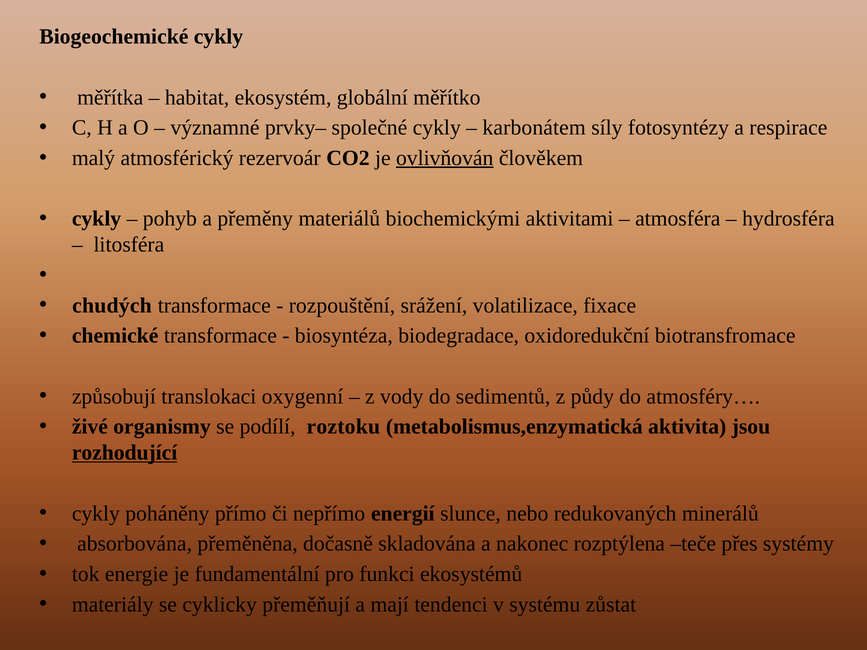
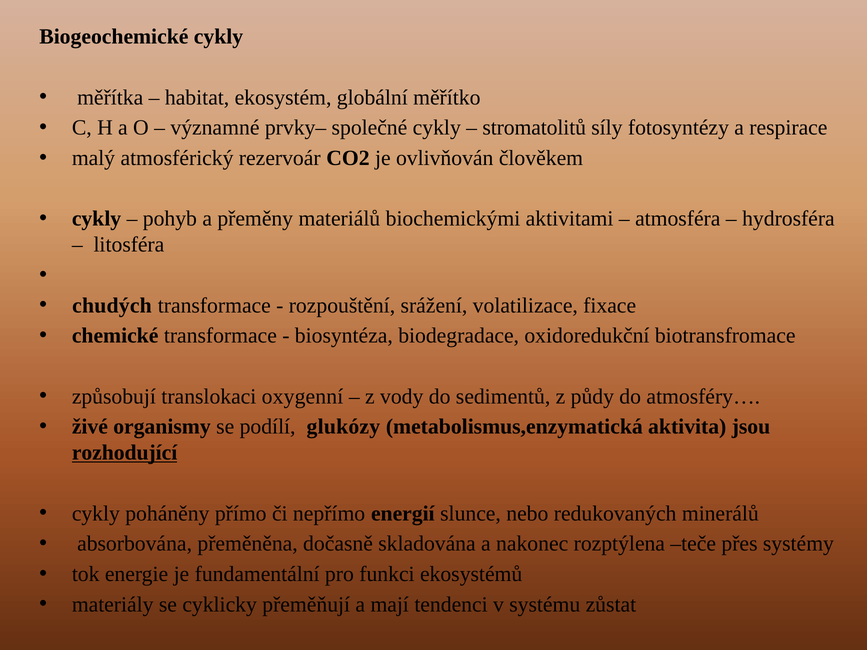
karbonátem: karbonátem -> stromatolitů (534, 128)
ovlivňován underline: present -> none (445, 158)
roztoku: roztoku -> glukózy (343, 427)
